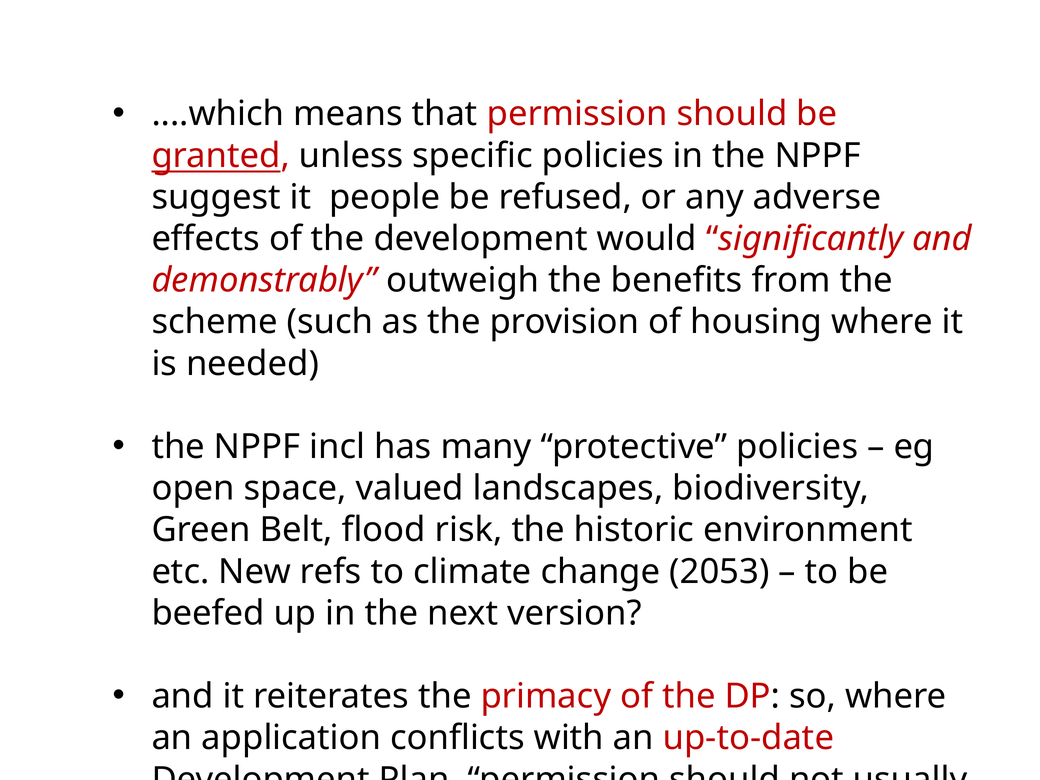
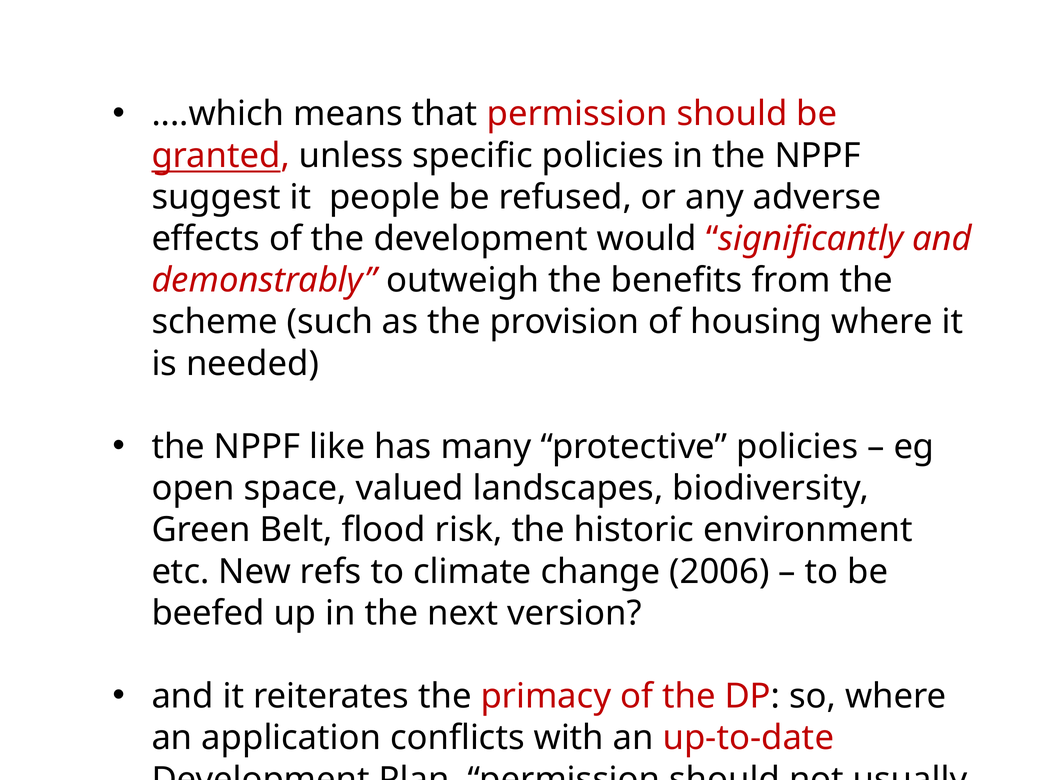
incl: incl -> like (337, 447)
2053: 2053 -> 2006 (719, 572)
